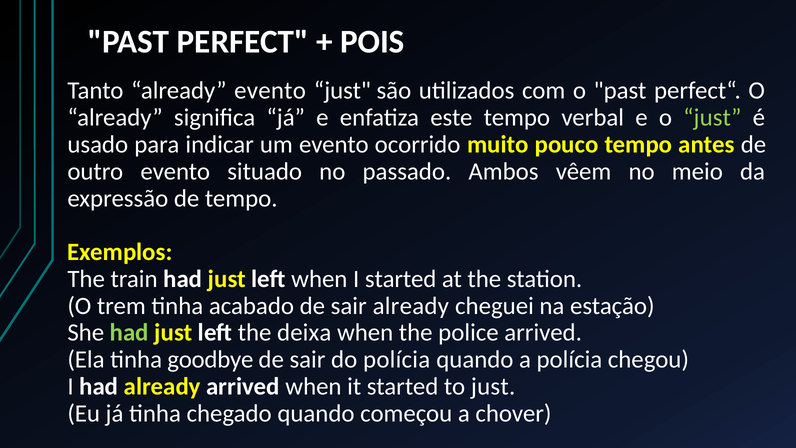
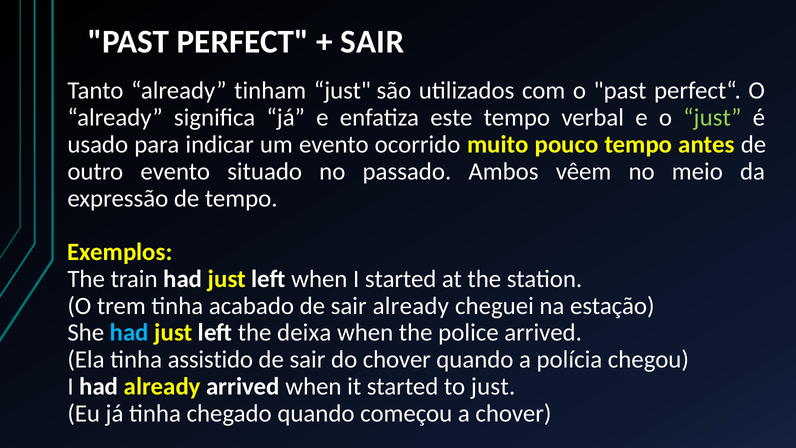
POIS: POIS -> SAIR (372, 42)
already evento: evento -> tinham (270, 91)
had colour: light green -> light blue (129, 333)
goodbye: goodbye -> assistido (210, 359)
do polícia: polícia -> chover (397, 359)
